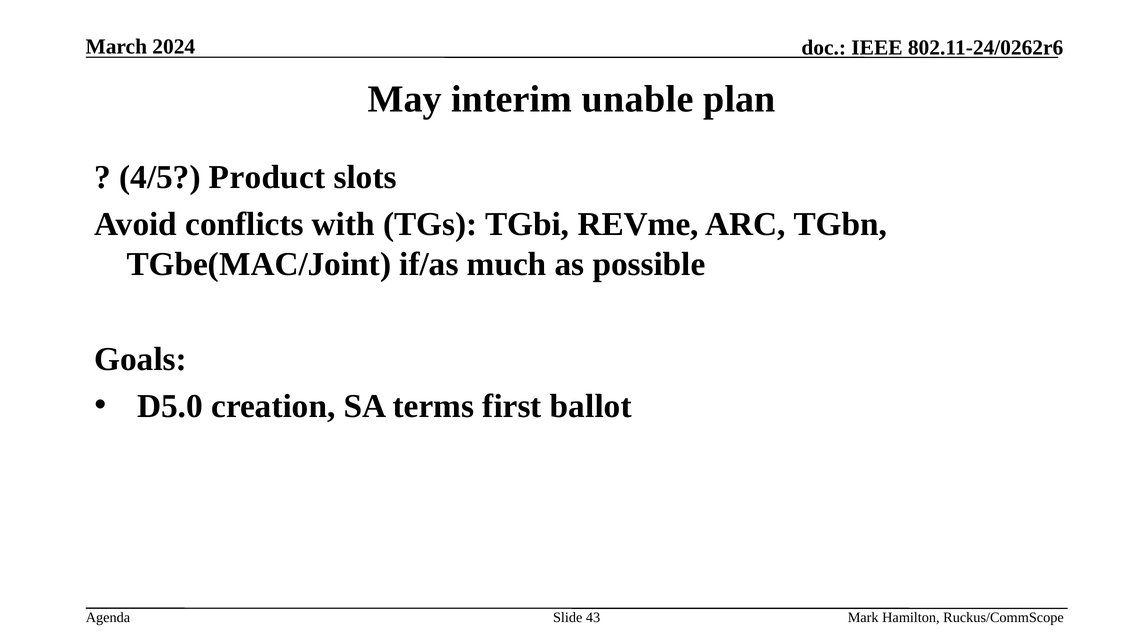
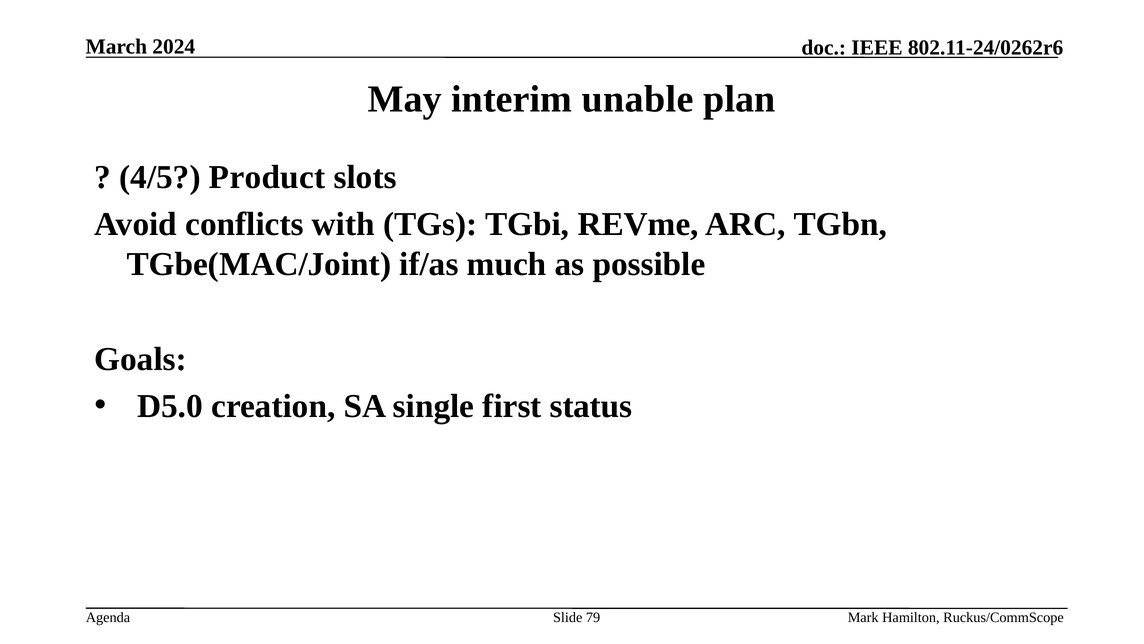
terms: terms -> single (434, 406)
ballot: ballot -> status (591, 406)
43: 43 -> 79 (593, 617)
